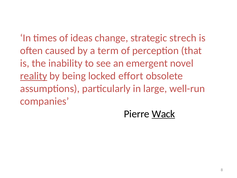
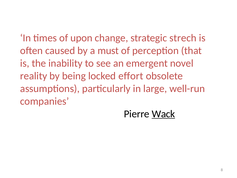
ideas: ideas -> upon (81, 38)
term: term -> must (108, 51)
reality underline: present -> none (34, 76)
